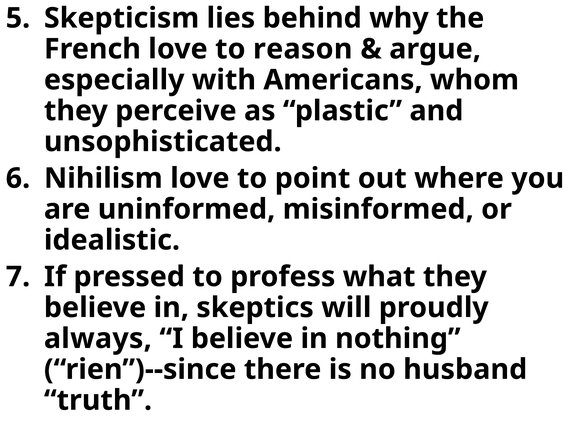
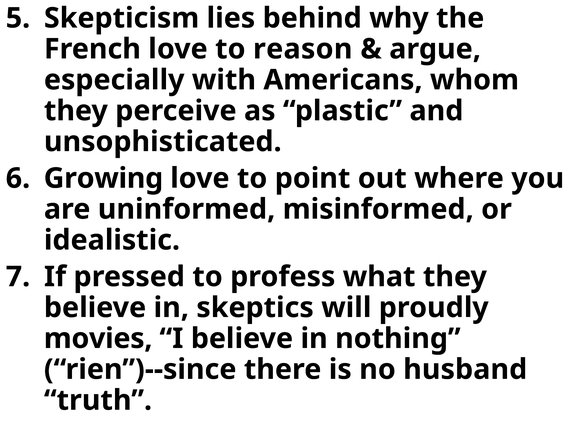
Nihilism: Nihilism -> Growing (103, 179)
always: always -> movies (98, 339)
